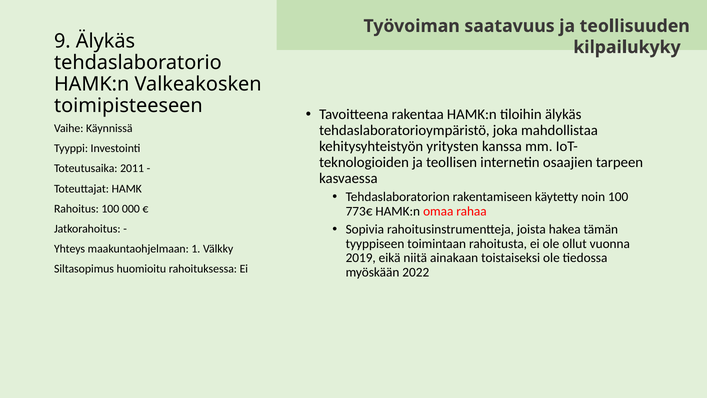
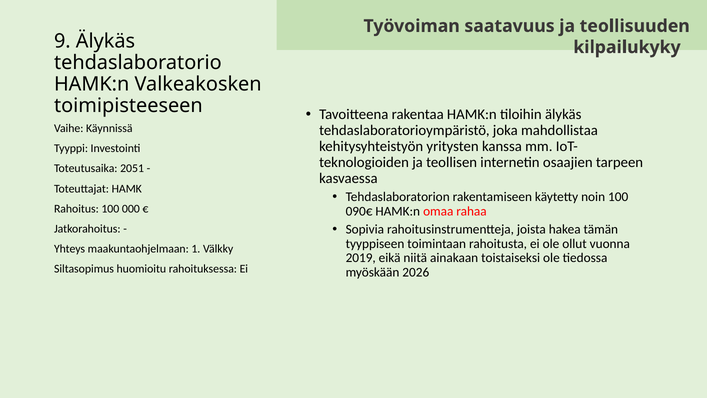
2011: 2011 -> 2051 (132, 168)
773€: 773€ -> 090€ (359, 211)
2022: 2022 -> 2026 (416, 272)
